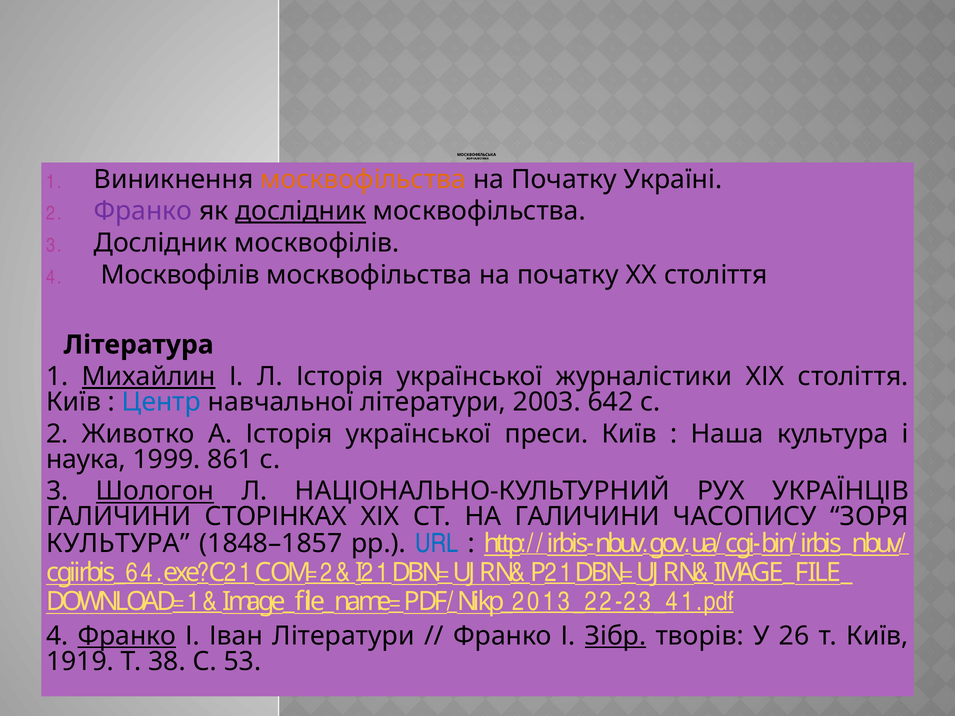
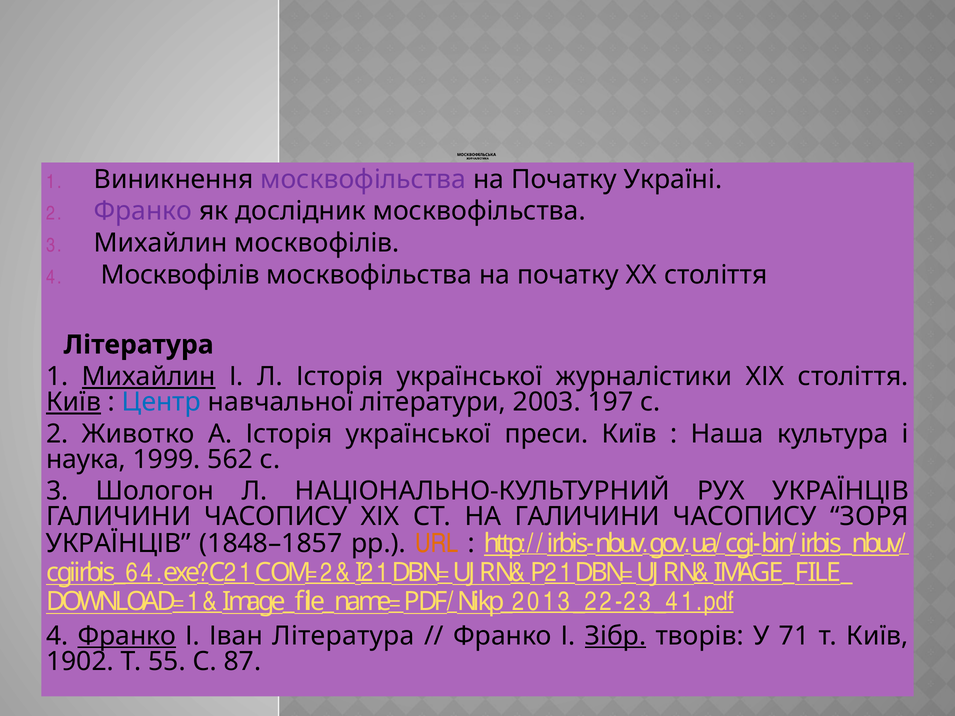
москвофільства colour: orange -> purple (363, 179)
дослідник underline: present -> none (301, 211)
3 Дослідник: Дослідник -> Михайлин (161, 243)
Київ underline: none -> present (74, 402)
642: 642 -> 197 (610, 402)
861: 861 -> 562 (230, 460)
Шологон underline: present -> none (155, 491)
СТОРІНКАХ: СТОРІНКАХ -> ЧАСОПИСУ (276, 517)
КУЛЬТУРА: КУЛЬТУРА -> УКРАЇНЦІВ (118, 543)
URL colour: blue -> orange (437, 543)
Іван Літератури: Літератури -> Література (343, 636)
26: 26 -> 71 (794, 636)
1919: 1919 -> 1902 (80, 662)
38: 38 -> 55 (167, 662)
53: 53 -> 87 (243, 662)
